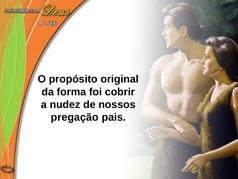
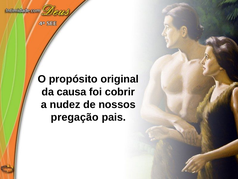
forma: forma -> causa (72, 92)
